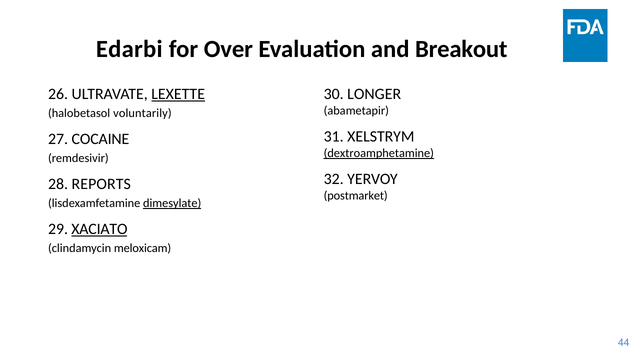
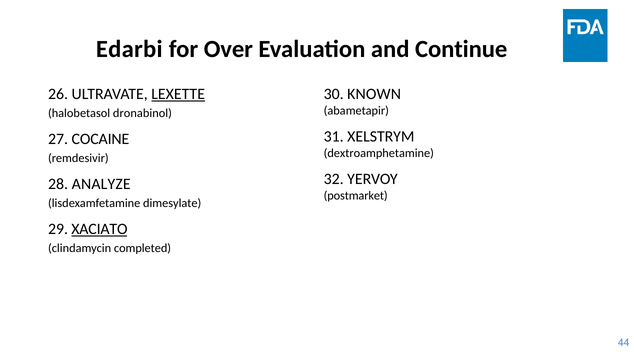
Breakout: Breakout -> Continue (461, 49)
LONGER: LONGER -> KNOWN (374, 94)
voluntarily: voluntarily -> dronabinol (142, 113)
dextroamphetamine underline: present -> none (379, 154)
REPORTS: REPORTS -> ANALYZE (101, 185)
dimesylate underline: present -> none (172, 204)
meloxicam: meloxicam -> completed (143, 249)
